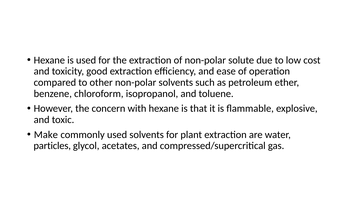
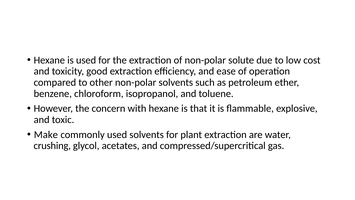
particles: particles -> crushing (52, 146)
